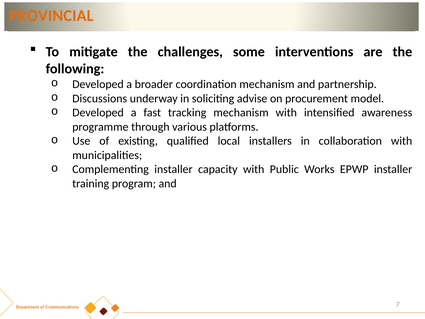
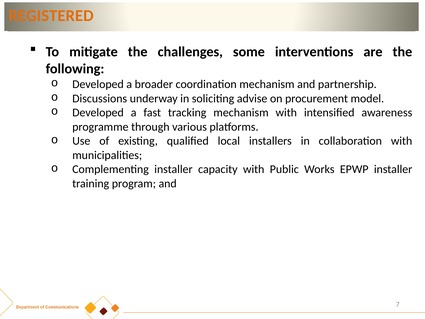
PROVINCIAL: PROVINCIAL -> REGISTERED (51, 16)
